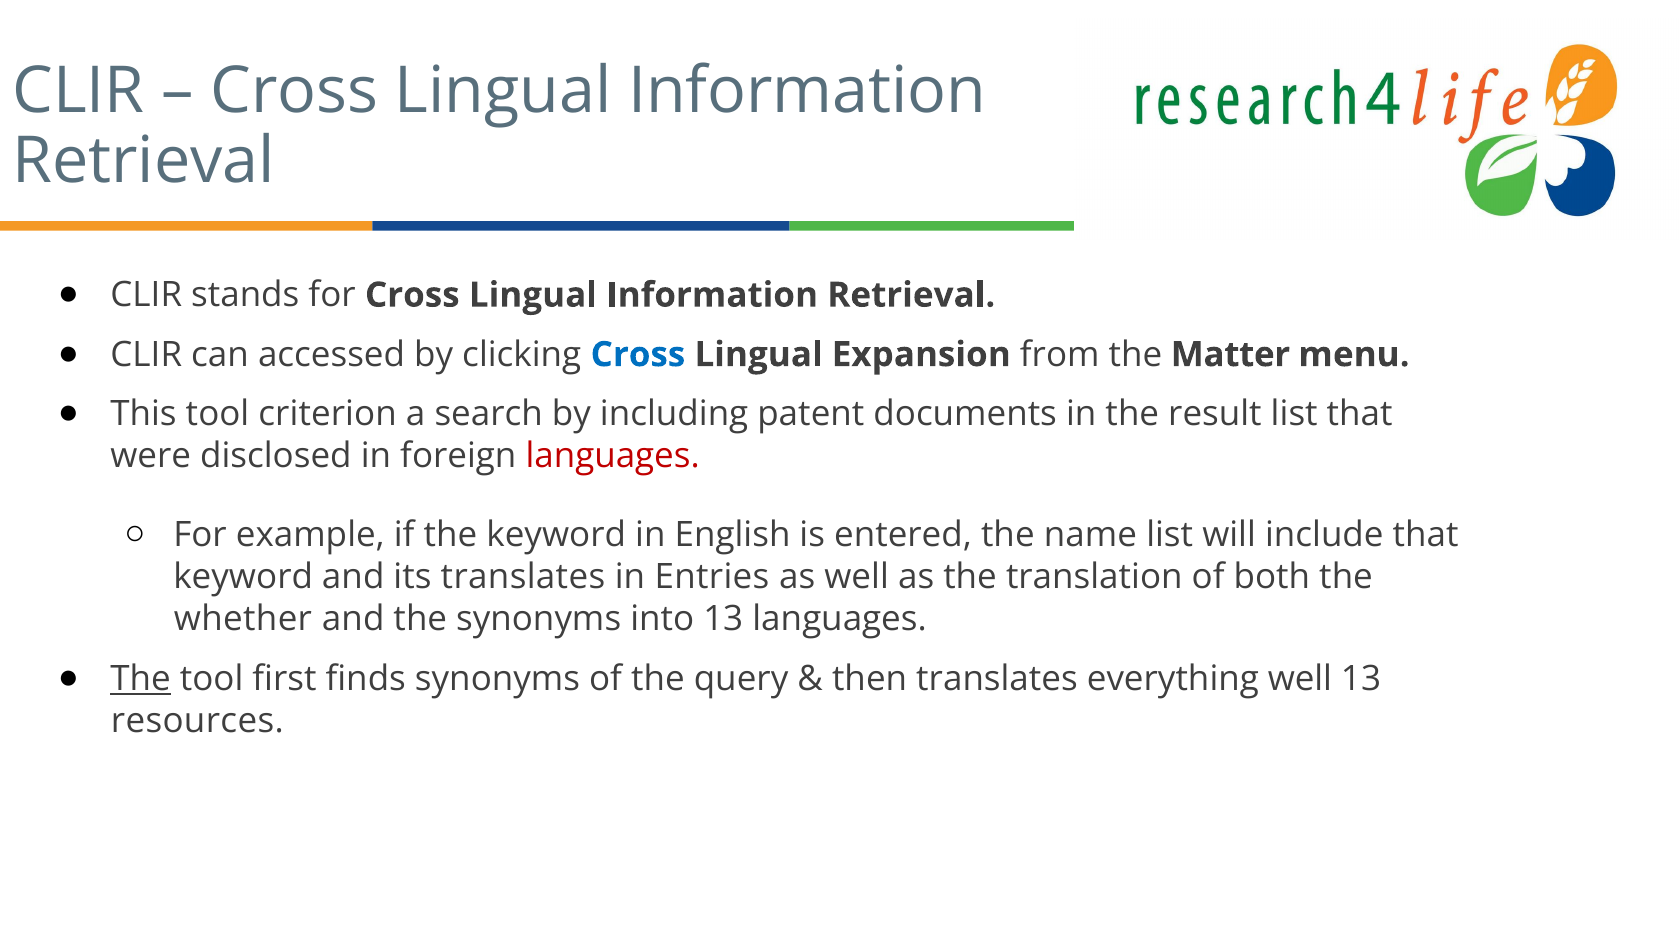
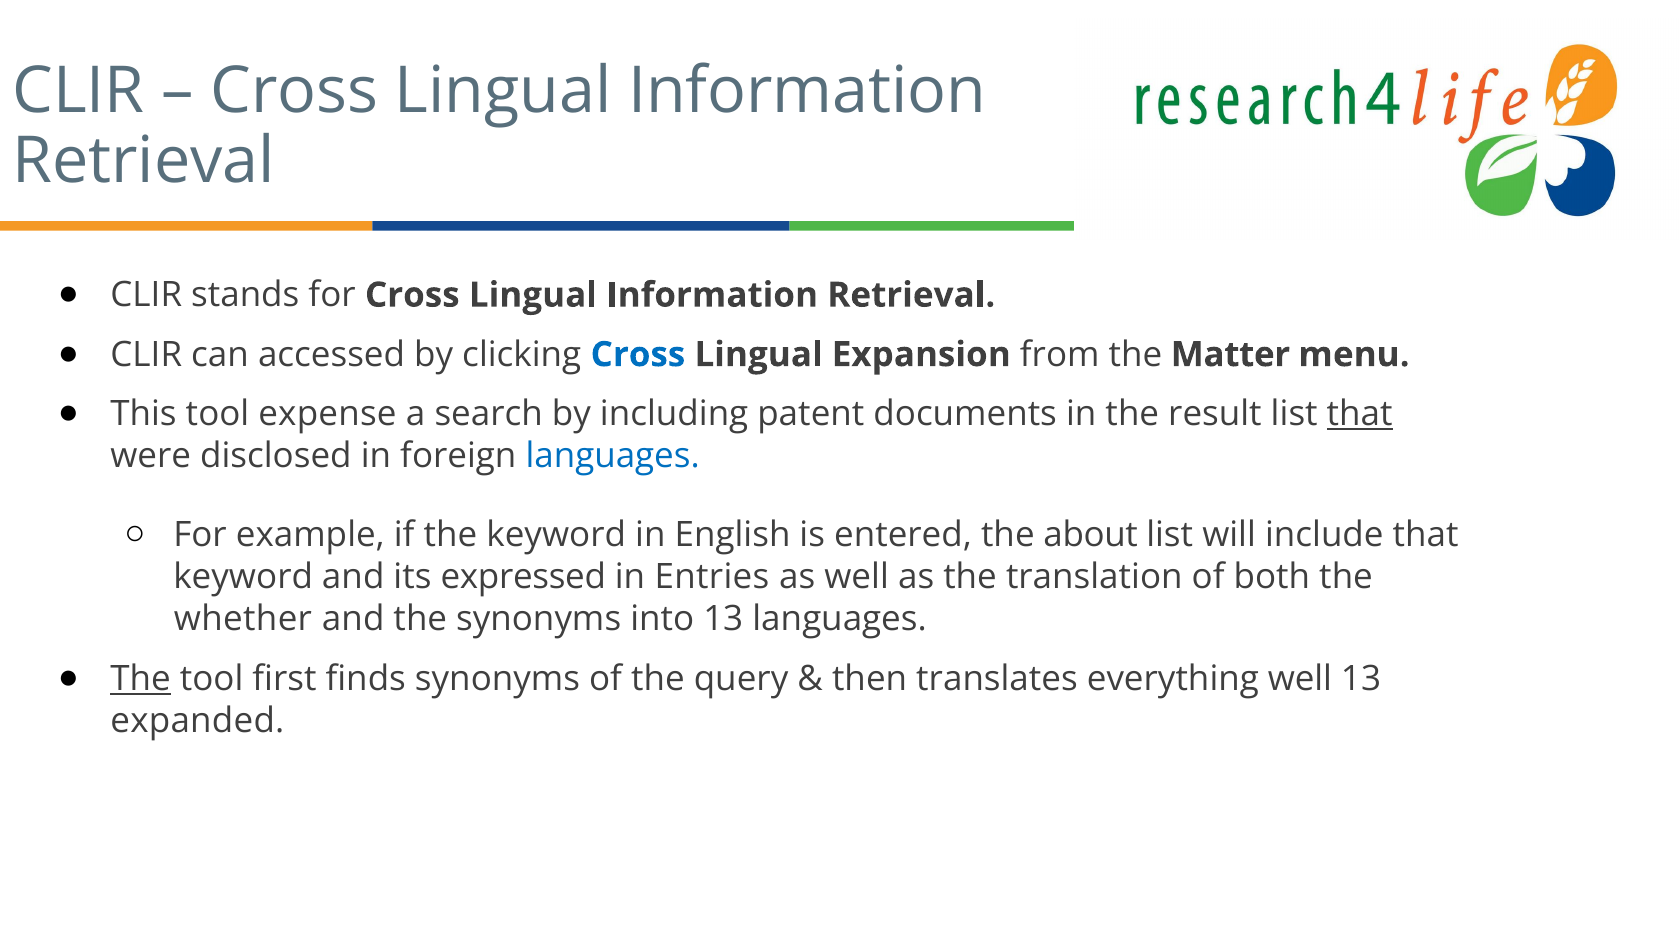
criterion: criterion -> expense (327, 414)
that underline: none -> present (1360, 414)
languages colour: red -> blue (613, 456)
name: name -> about (1091, 535)
its translates: translates -> expressed (523, 577)
resources: resources -> expanded (197, 720)
